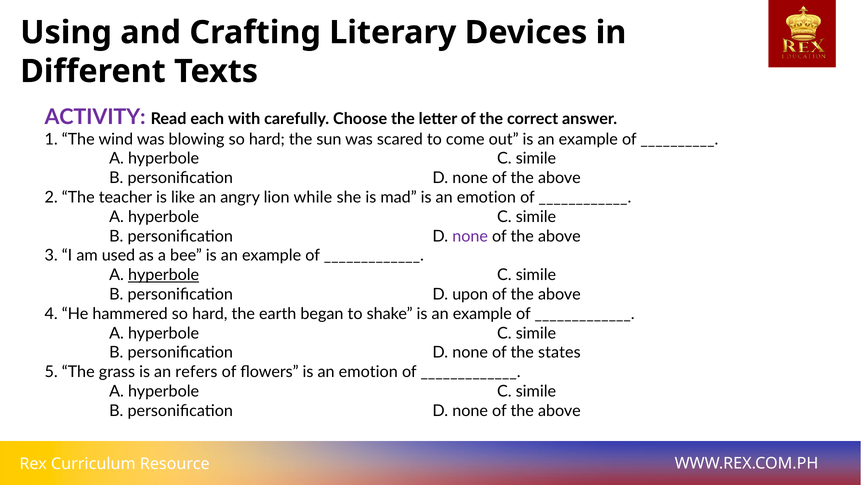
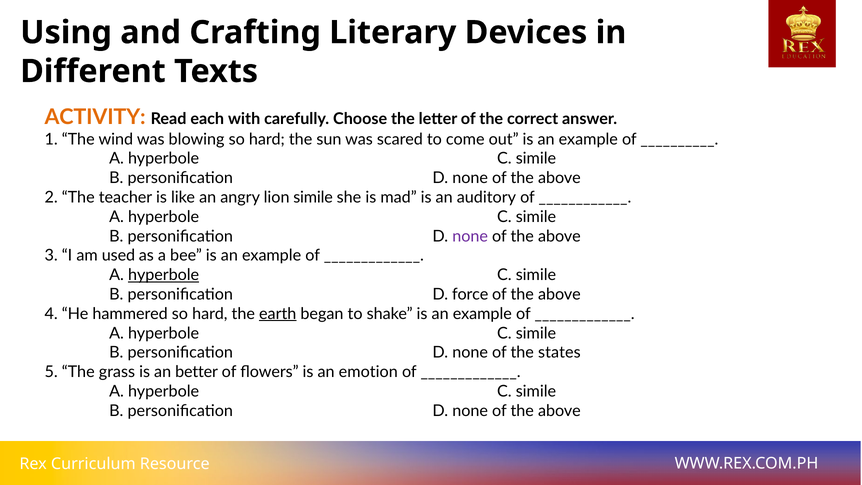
ACTIVITY colour: purple -> orange (95, 117)
lion while: while -> simile (313, 197)
mad is an emotion: emotion -> auditory (486, 197)
upon: upon -> force (470, 294)
earth underline: none -> present (278, 314)
refers: refers -> better (197, 372)
